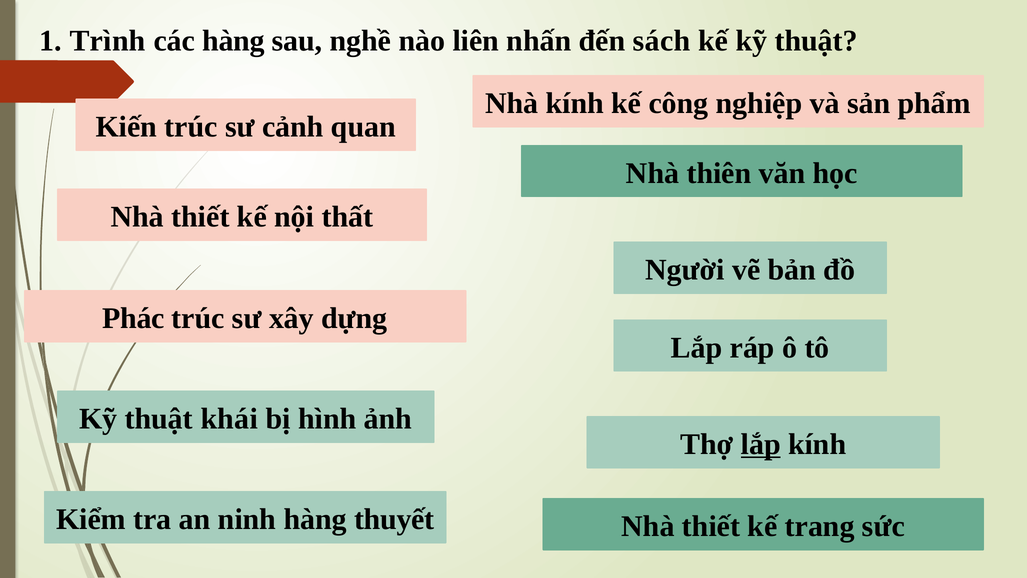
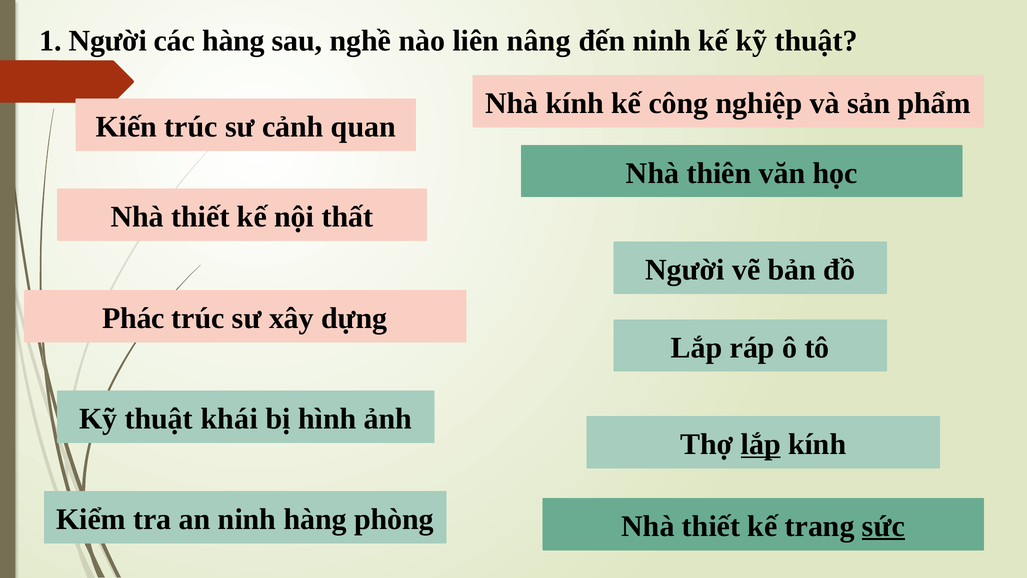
1 Trình: Trình -> Người (108, 41)
nhấn: nhấn -> nâng (539, 41)
đến sách: sách -> ninh (662, 41)
thuyết: thuyết -> phòng (394, 519)
sức underline: none -> present (883, 526)
